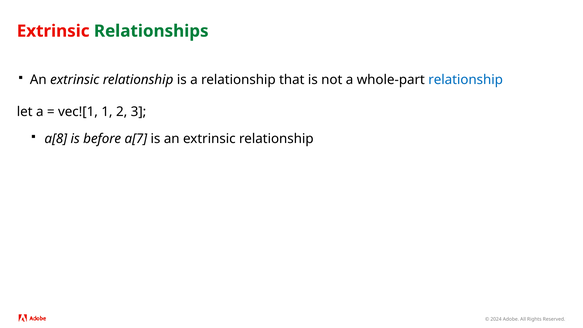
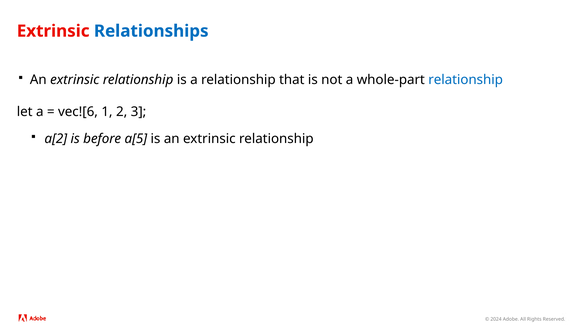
Relationships colour: green -> blue (151, 31)
vec![1: vec![1 -> vec![6 (78, 112)
a[8: a[8 -> a[2 (56, 139)
a[7: a[7 -> a[5 (136, 139)
